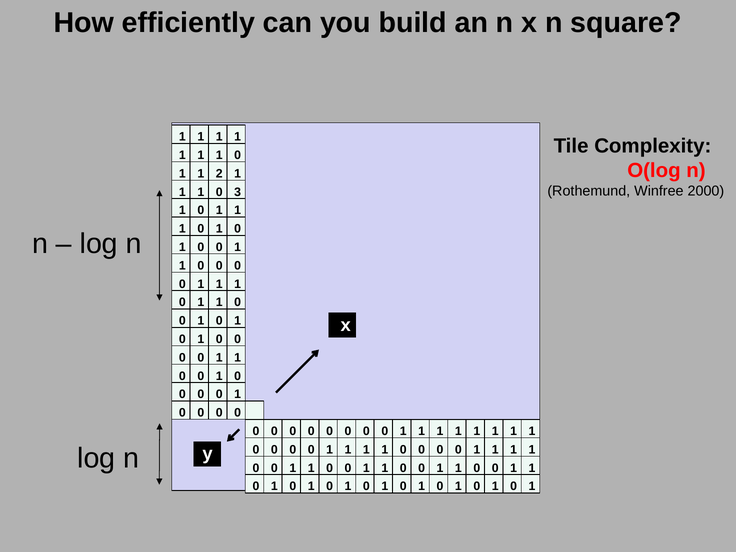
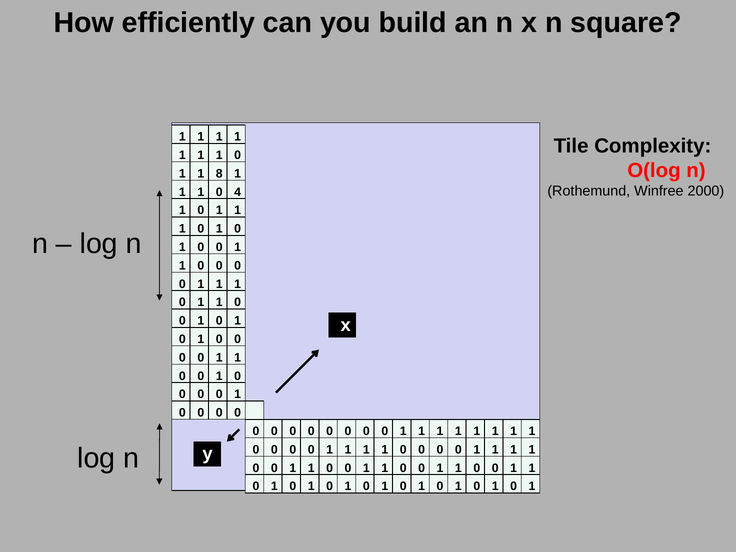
2: 2 -> 8 (219, 174)
3: 3 -> 4 (238, 192)
